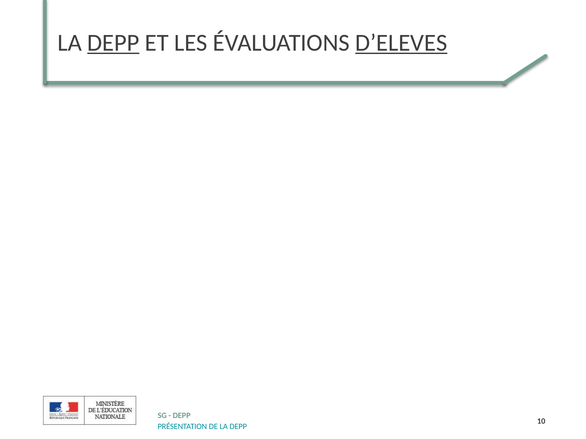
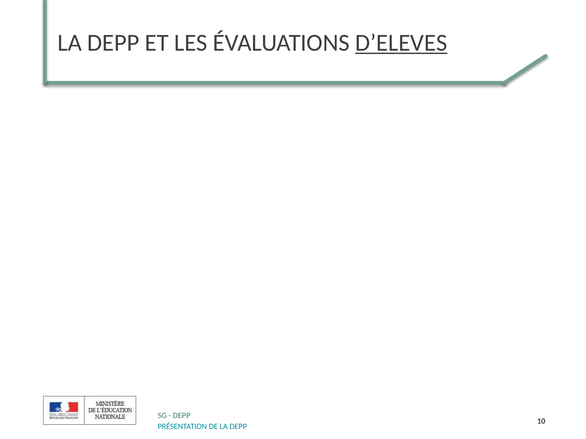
DEPP underline: present -> none (113, 43)
